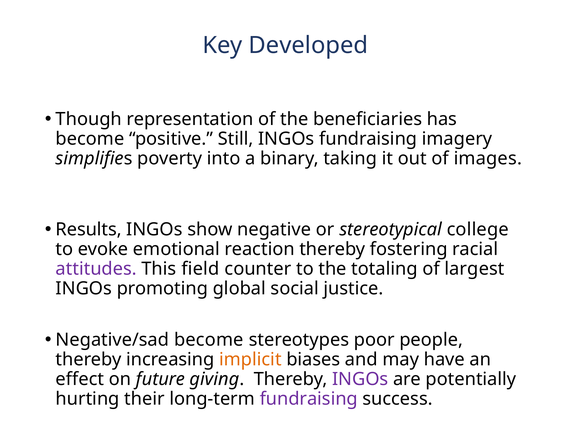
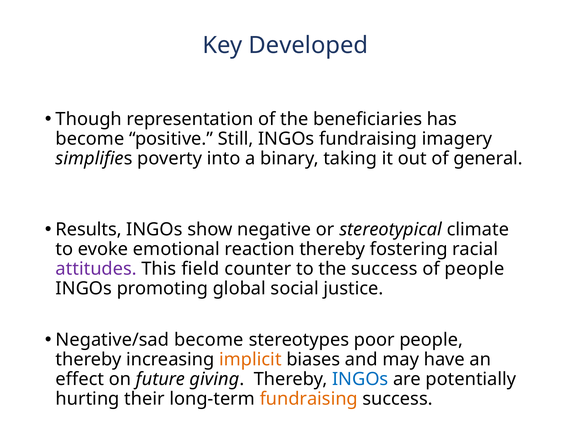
images: images -> general (488, 159)
college: college -> climate (478, 230)
the totaling: totaling -> success (384, 269)
of largest: largest -> people (474, 269)
INGOs colour: purple -> blue (360, 379)
fundraising colour: purple -> orange (309, 399)
